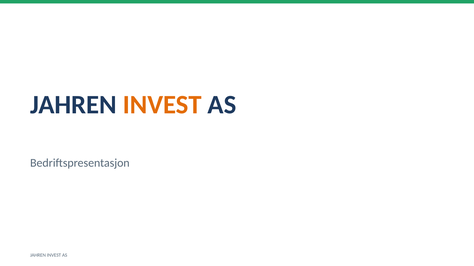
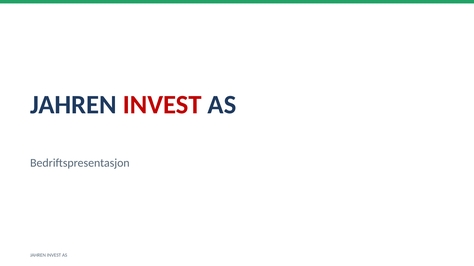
INVEST colour: orange -> red (162, 105)
